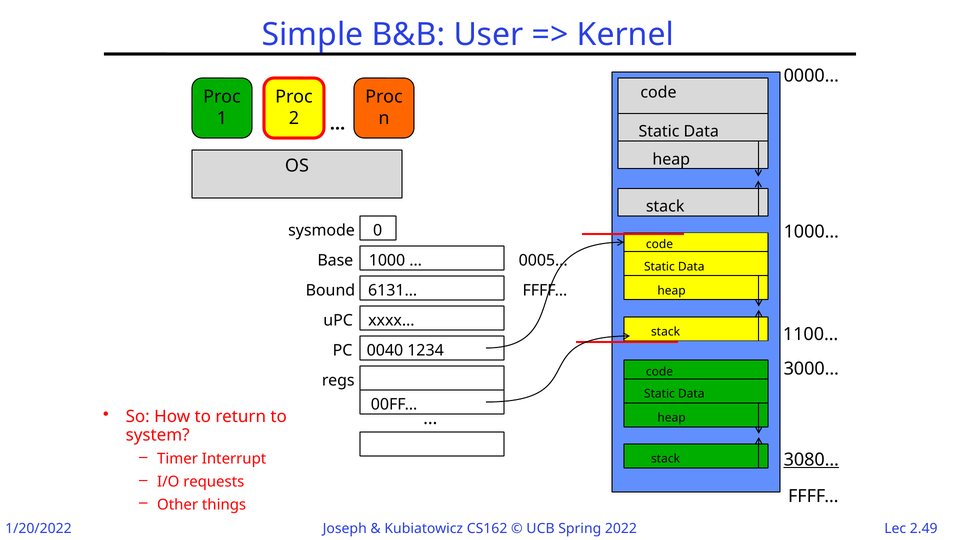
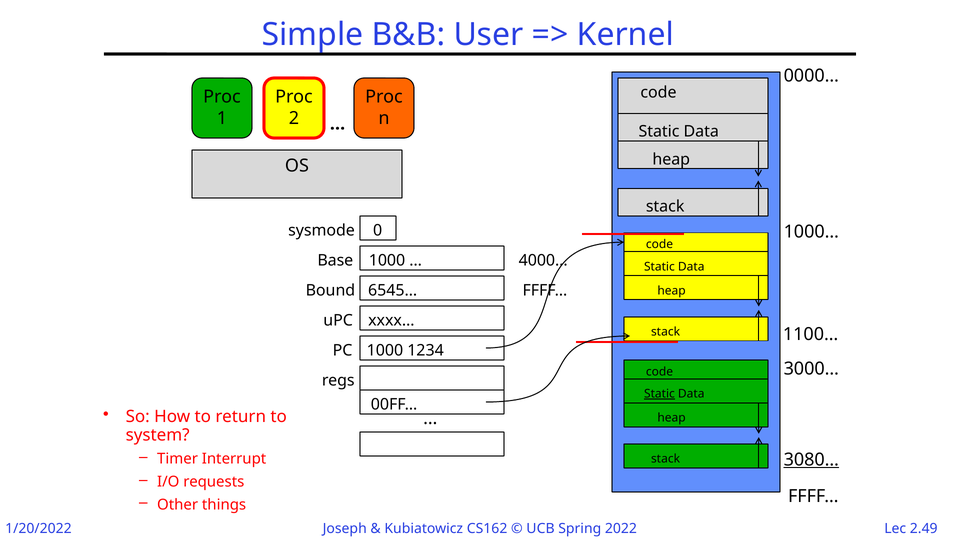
0005…: 0005… -> 4000… (543, 260)
6131…: 6131… -> 6545… (393, 290)
0040: 0040 -> 1000 (385, 350)
Static underline: none -> present (659, 394)
